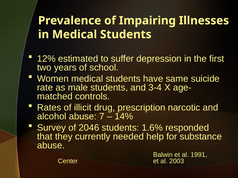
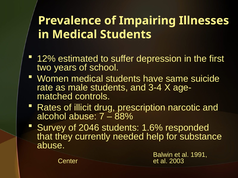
14%: 14% -> 88% (124, 117)
